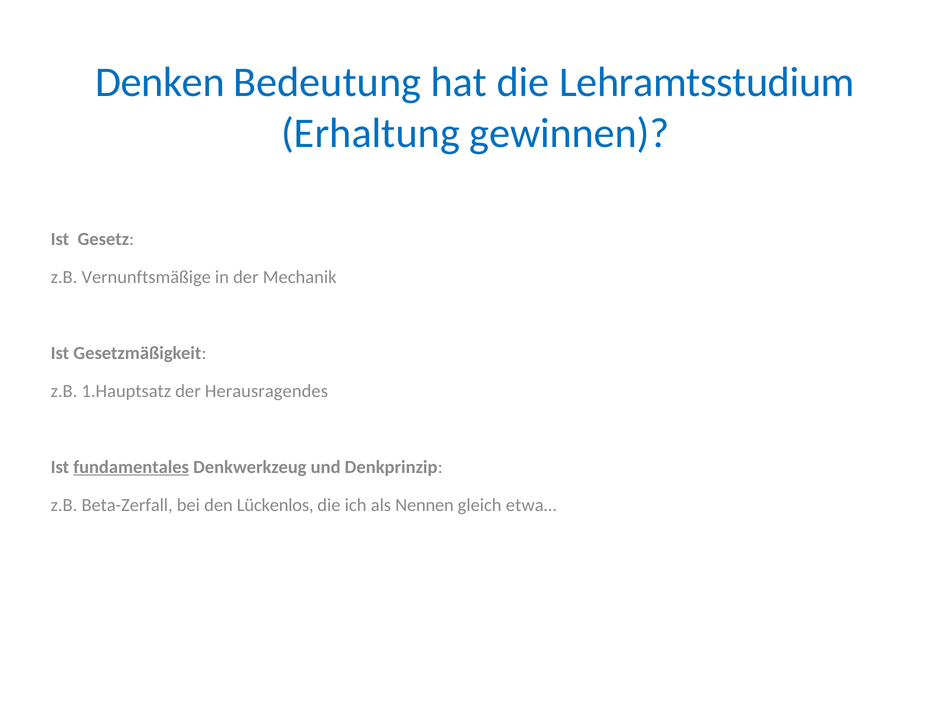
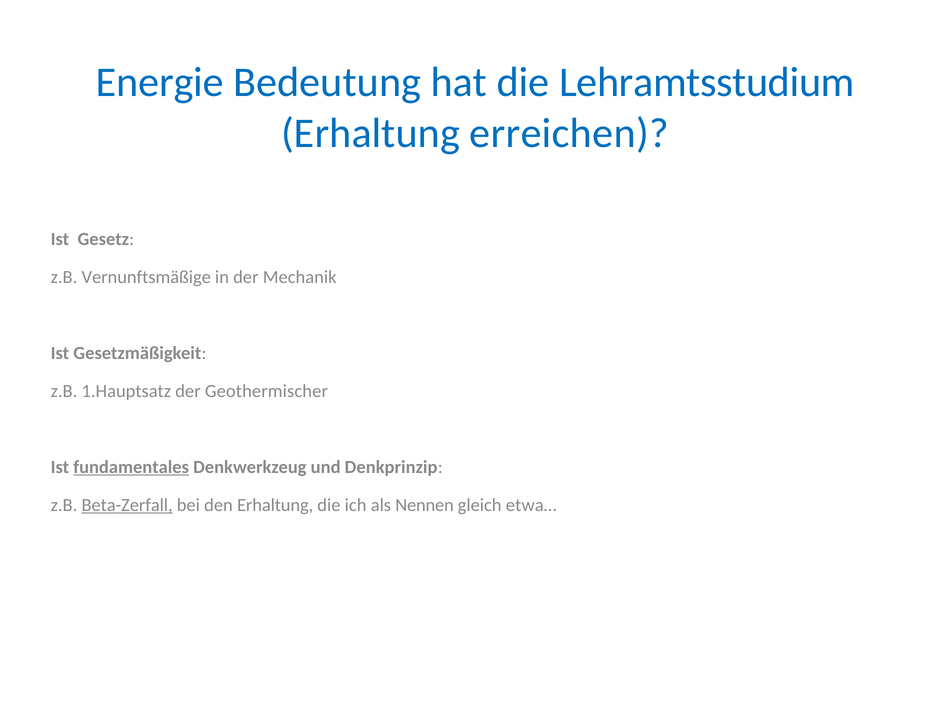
Denken: Denken -> Energie (160, 82)
gewinnen: gewinnen -> erreichen (569, 133)
Herausragendes: Herausragendes -> Geothermischer (266, 391)
Beta-Zerfall underline: none -> present (127, 505)
den Lückenlos: Lückenlos -> Erhaltung (275, 505)
